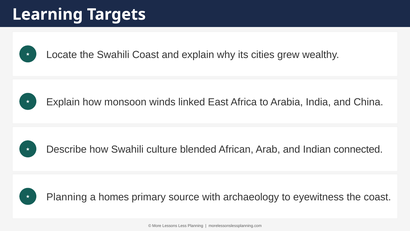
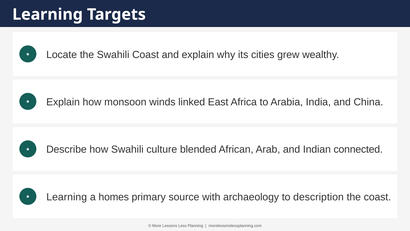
Planning: Planning -> Learning (67, 197)
eyewitness: eyewitness -> description (318, 197)
